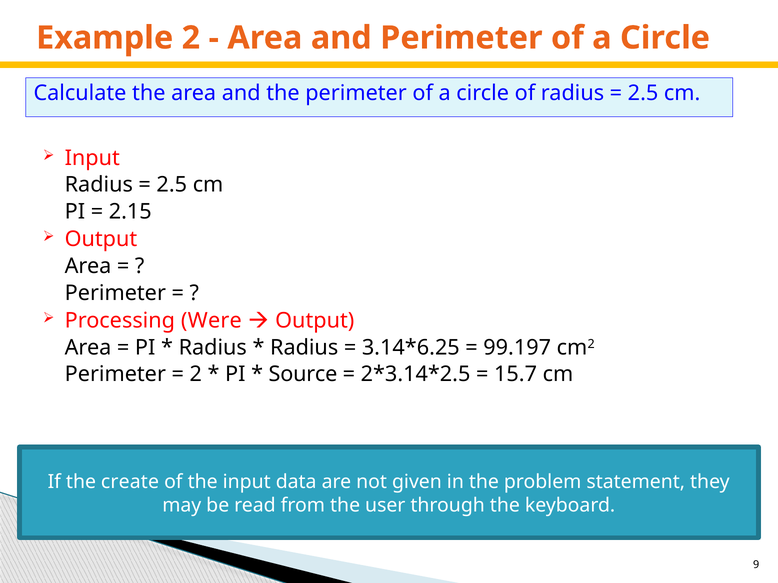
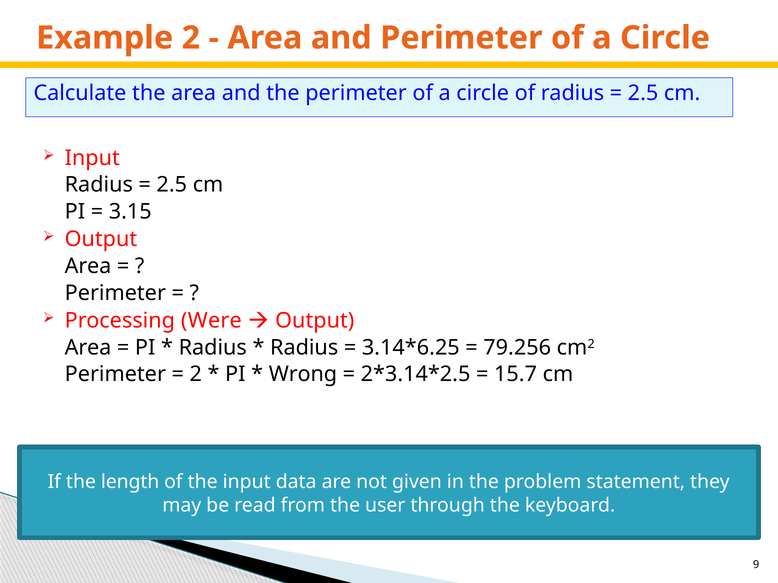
2.15: 2.15 -> 3.15 (130, 212)
99.197: 99.197 -> 79.256 (517, 348)
Source: Source -> Wrong (303, 375)
create: create -> length (130, 482)
